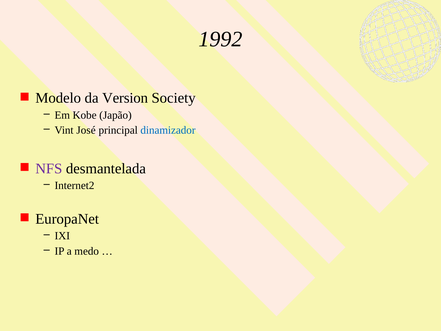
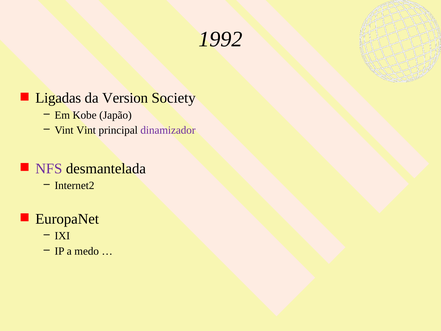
Modelo: Modelo -> Ligadas (58, 98)
Vint José: José -> Vint (86, 130)
dinamizador colour: blue -> purple (168, 130)
